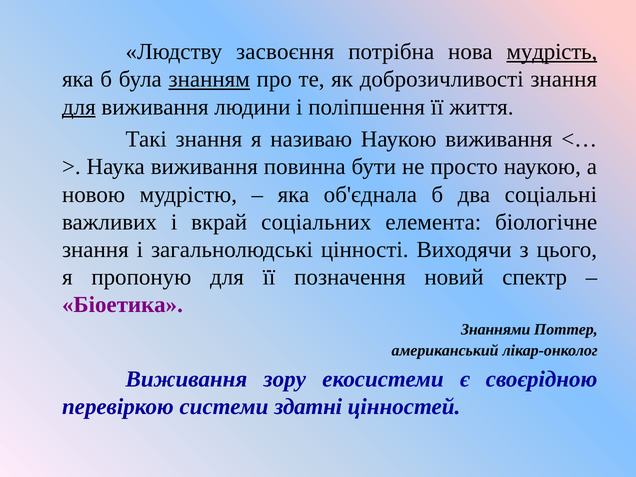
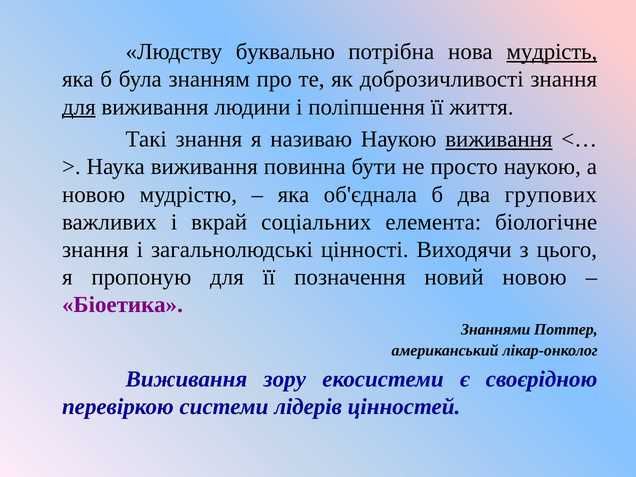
засвоєння: засвоєння -> буквально (285, 52)
знанням underline: present -> none (209, 79)
виживання underline: none -> present (499, 139)
соціальні: соціальні -> групових (551, 194)
новий спектр: спектр -> новою (534, 277)
здатні: здатні -> лідерів (308, 407)
